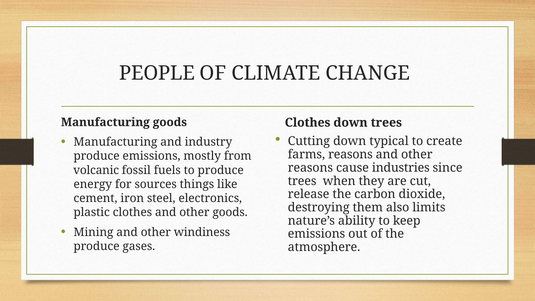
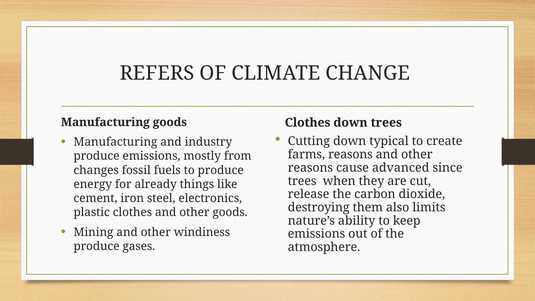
PEOPLE: PEOPLE -> REFERS (157, 73)
industries: industries -> advanced (401, 168)
volcanic: volcanic -> changes (96, 170)
sources: sources -> already (156, 184)
